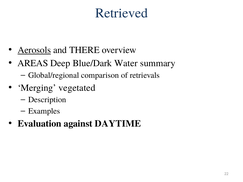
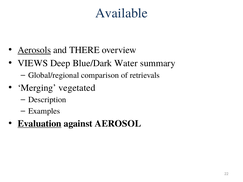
Retrieved: Retrieved -> Available (121, 13)
AREAS: AREAS -> VIEWS (33, 63)
Evaluation underline: none -> present (40, 124)
DAYTIME: DAYTIME -> AEROSOL (118, 124)
